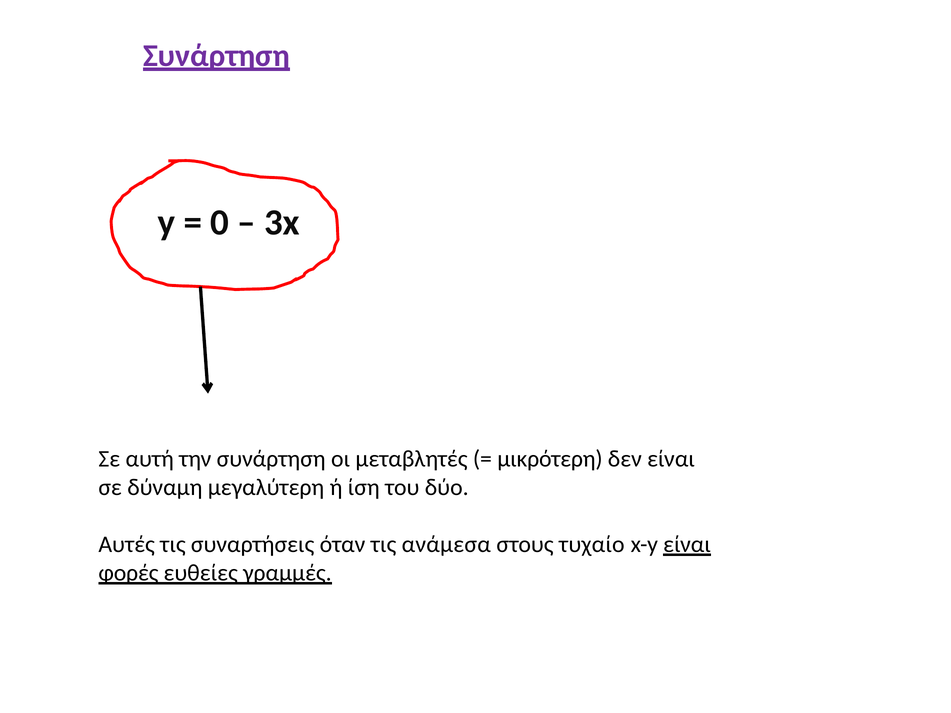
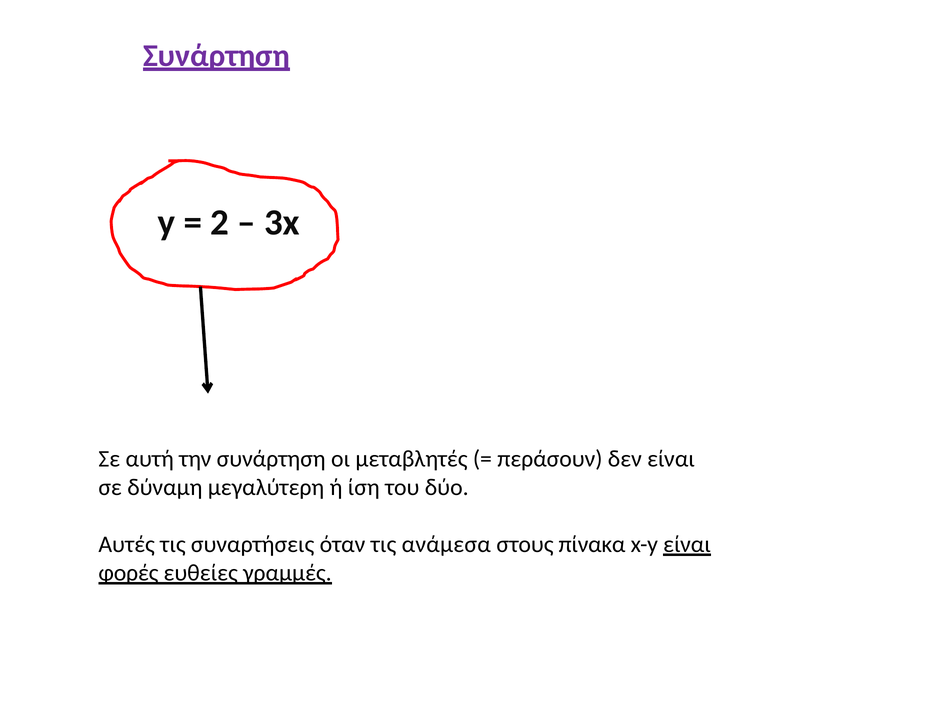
0: 0 -> 2 (220, 223)
μικρότερη: μικρότερη -> περάσουν (550, 459)
τυχαίο: τυχαίο -> πίνακα (592, 545)
